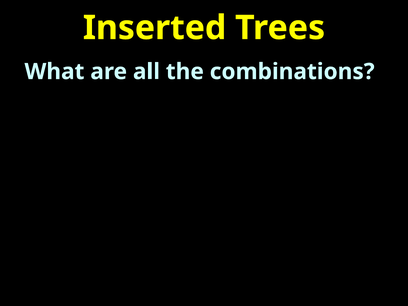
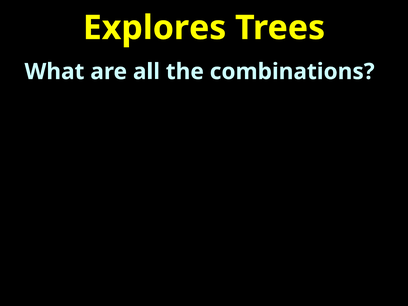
Inserted: Inserted -> Explores (155, 28)
